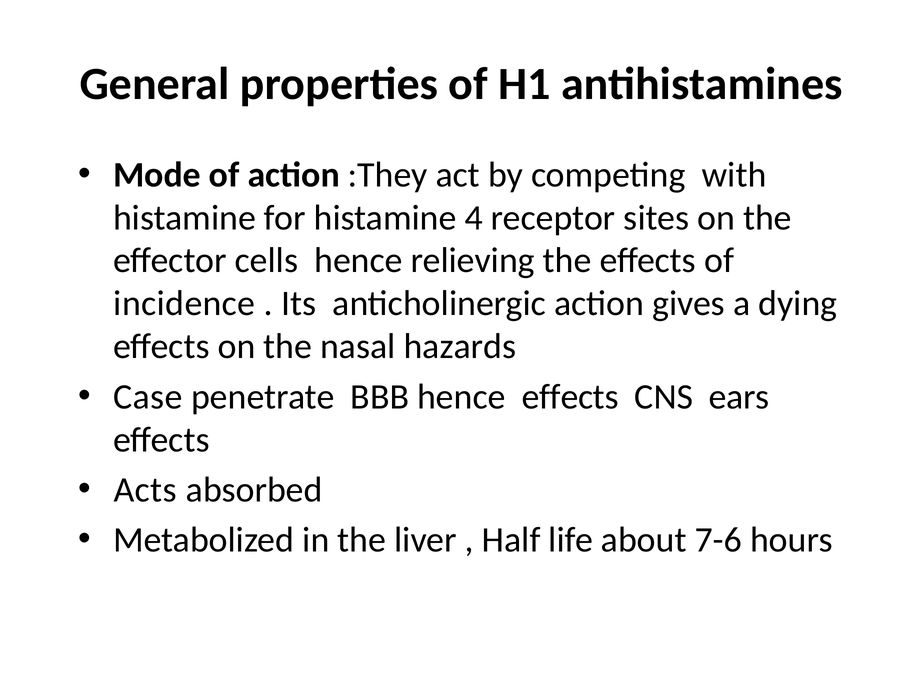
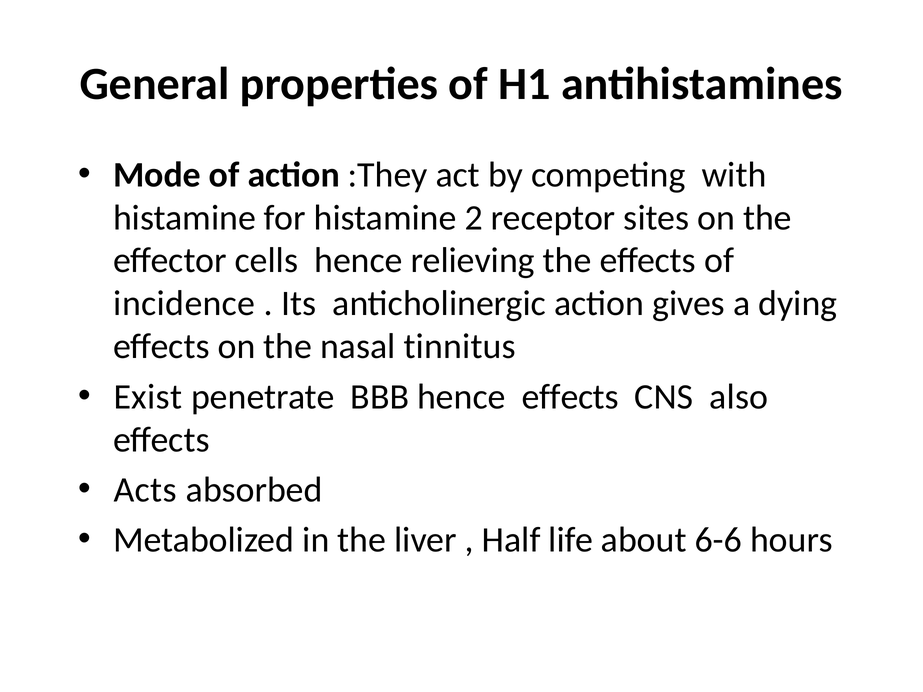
4: 4 -> 2 (474, 218)
hazards: hazards -> tinnitus (460, 347)
Case: Case -> Exist (148, 397)
ears: ears -> also (739, 397)
7-6: 7-6 -> 6-6 (718, 540)
